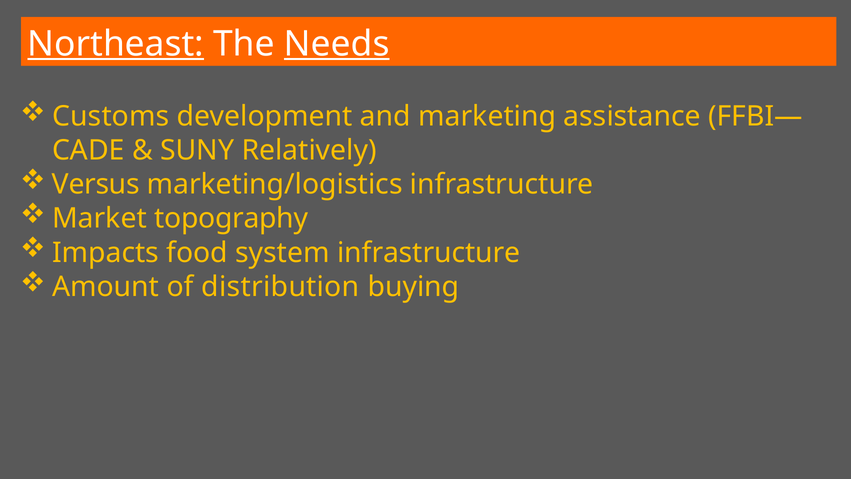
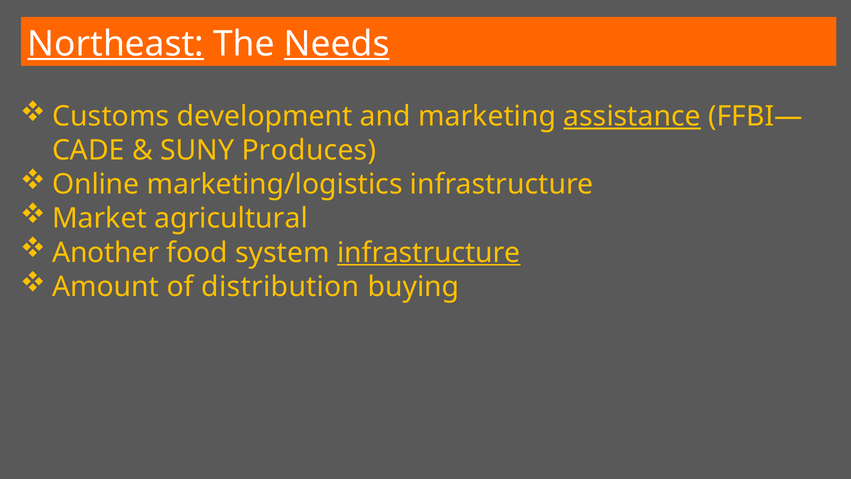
assistance underline: none -> present (632, 116)
Relatively: Relatively -> Produces (309, 150)
Versus: Versus -> Online (96, 184)
topography: topography -> agricultural (231, 218)
Impacts: Impacts -> Another (106, 252)
infrastructure underline: none -> present (429, 252)
